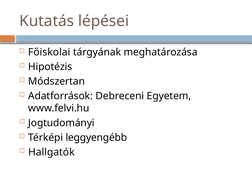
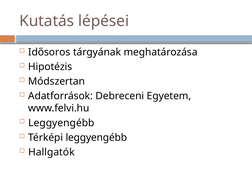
Főiskolai: Főiskolai -> Idősoros (49, 52)
Jogtudományi: Jogtudományi -> Leggyengébb (61, 123)
